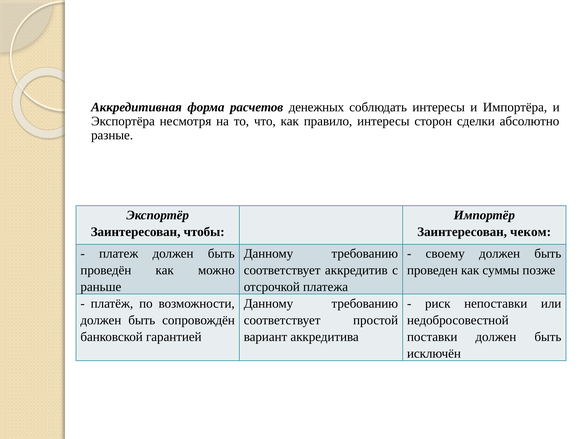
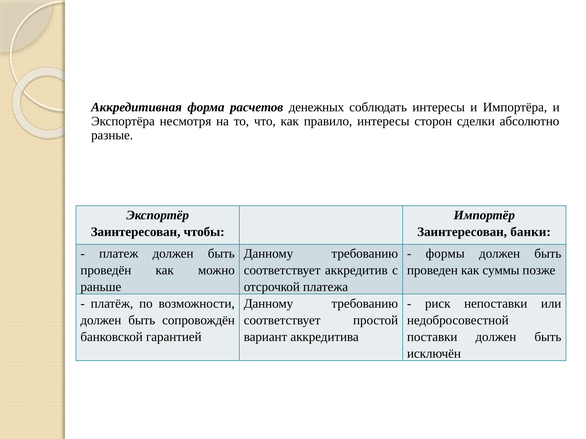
чеком: чеком -> банки (531, 232)
своему: своему -> формы (445, 254)
